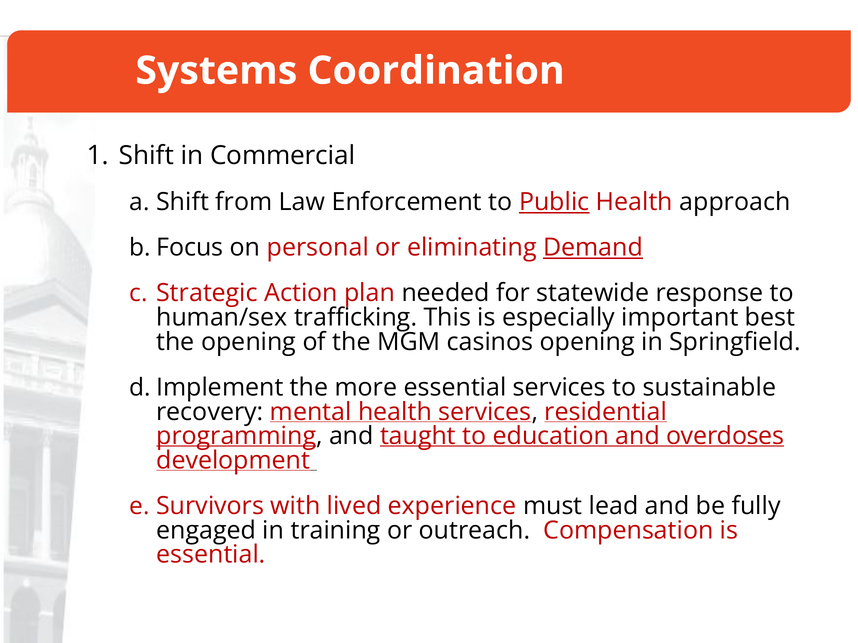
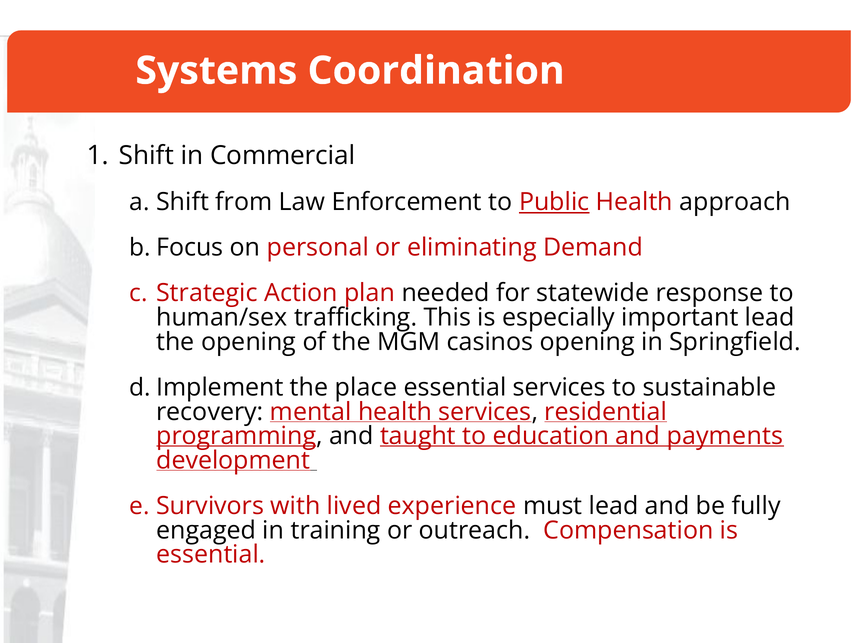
Demand underline: present -> none (593, 248)
important best: best -> lead (770, 318)
more: more -> place (366, 388)
overdoses: overdoses -> payments (725, 436)
